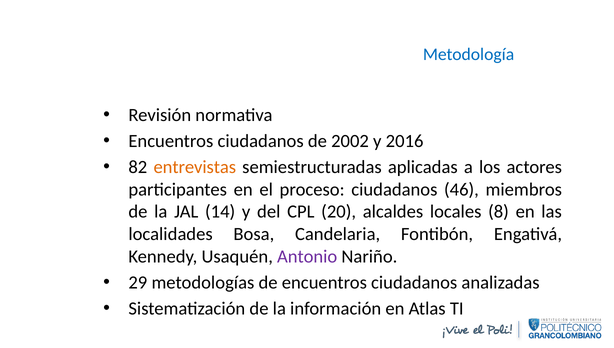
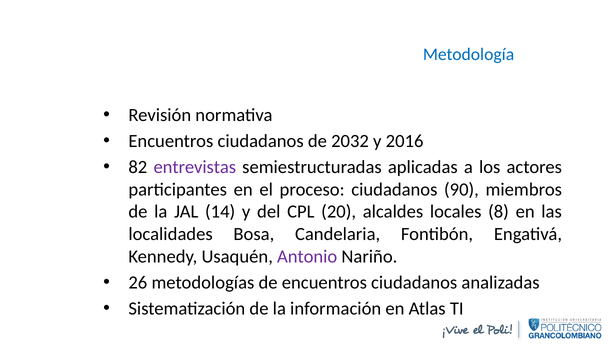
2002: 2002 -> 2032 (350, 141)
entrevistas colour: orange -> purple (195, 167)
46: 46 -> 90 (461, 189)
29: 29 -> 26 (138, 282)
